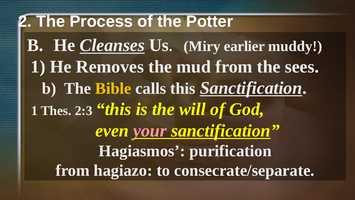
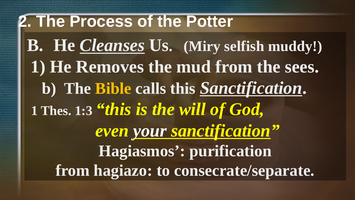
earlier: earlier -> selfish (244, 46)
2:3: 2:3 -> 1:3 (84, 111)
your colour: pink -> white (150, 130)
